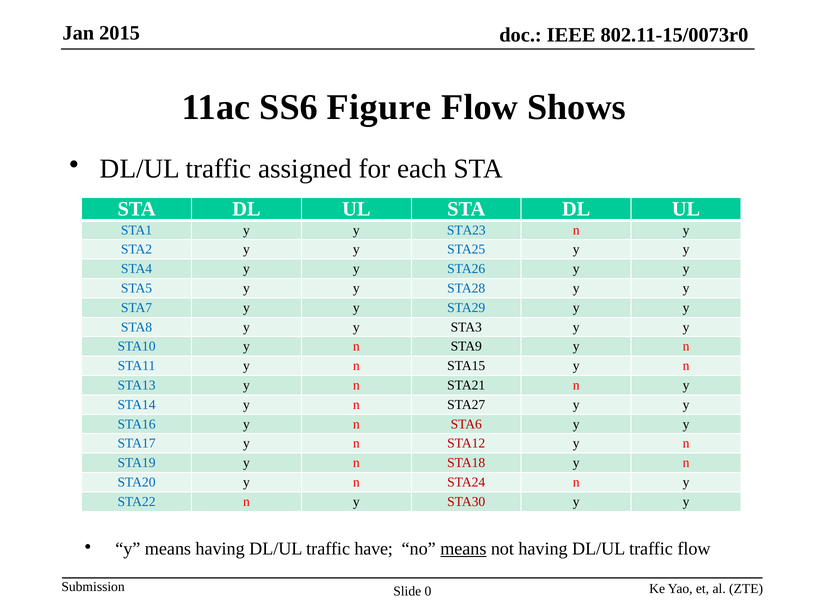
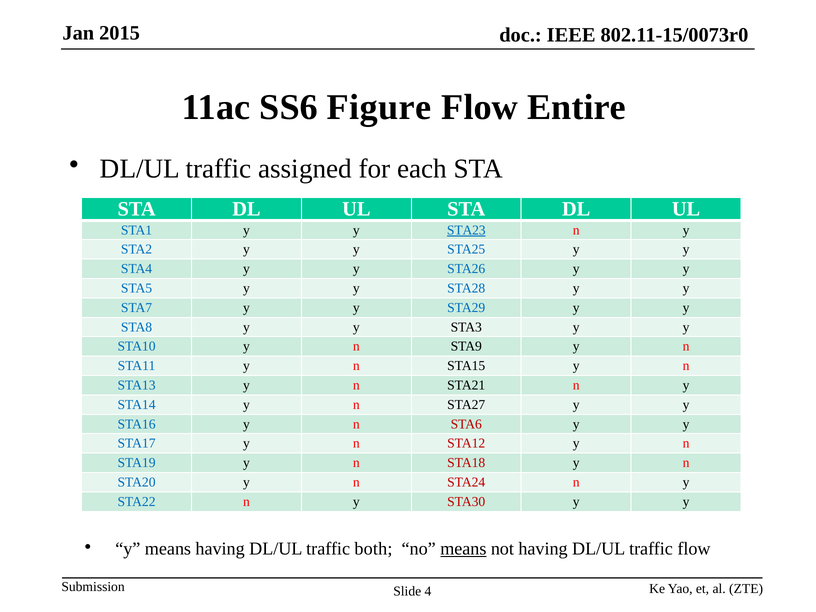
Shows: Shows -> Entire (577, 107)
STA23 underline: none -> present (466, 230)
have: have -> both (373, 549)
0: 0 -> 4 (428, 591)
